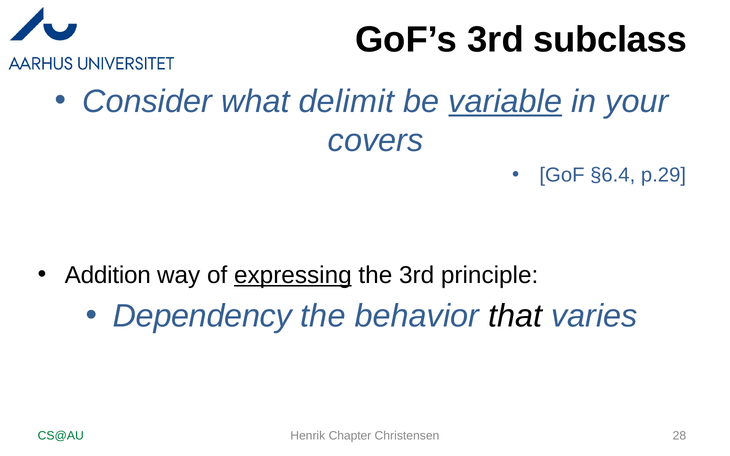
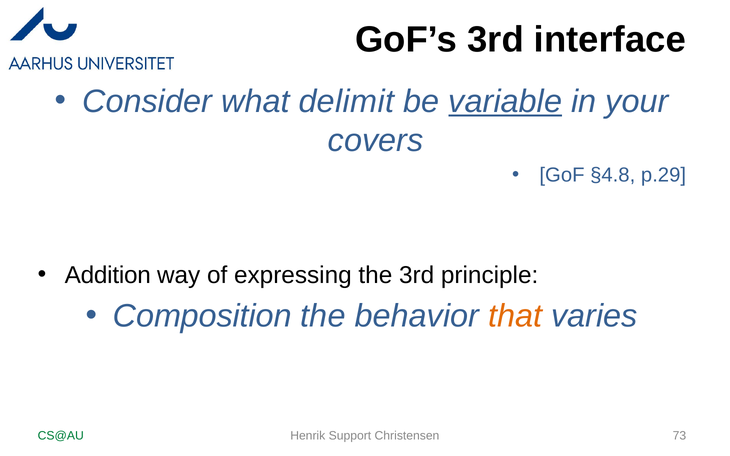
subclass: subclass -> interface (610, 40)
§6.4: §6.4 -> §4.8 (613, 175)
expressing underline: present -> none (293, 275)
Dependency: Dependency -> Composition (202, 316)
that colour: black -> orange (515, 316)
Chapter: Chapter -> Support (350, 436)
28: 28 -> 73 (679, 436)
